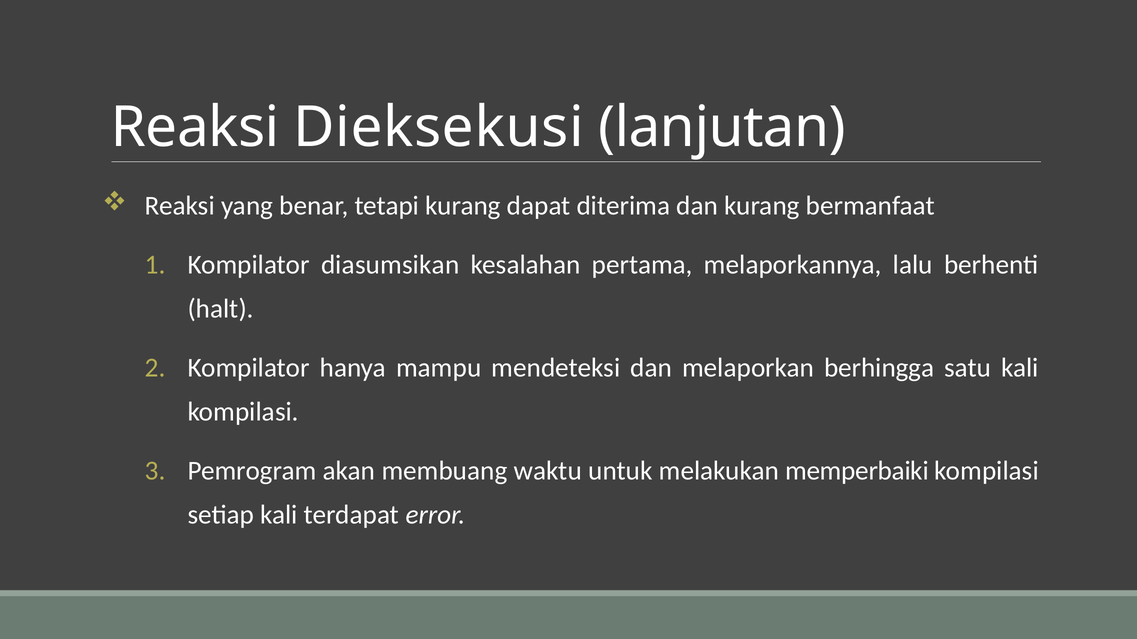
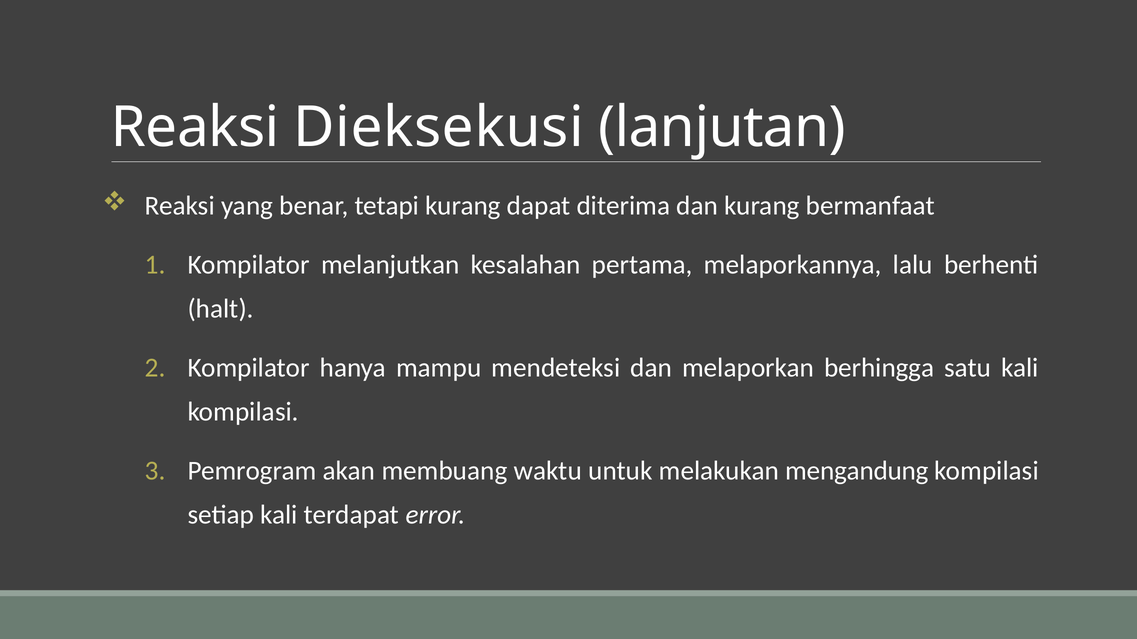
diasumsikan: diasumsikan -> melanjutkan (390, 265)
memperbaiki: memperbaiki -> mengandung (857, 471)
